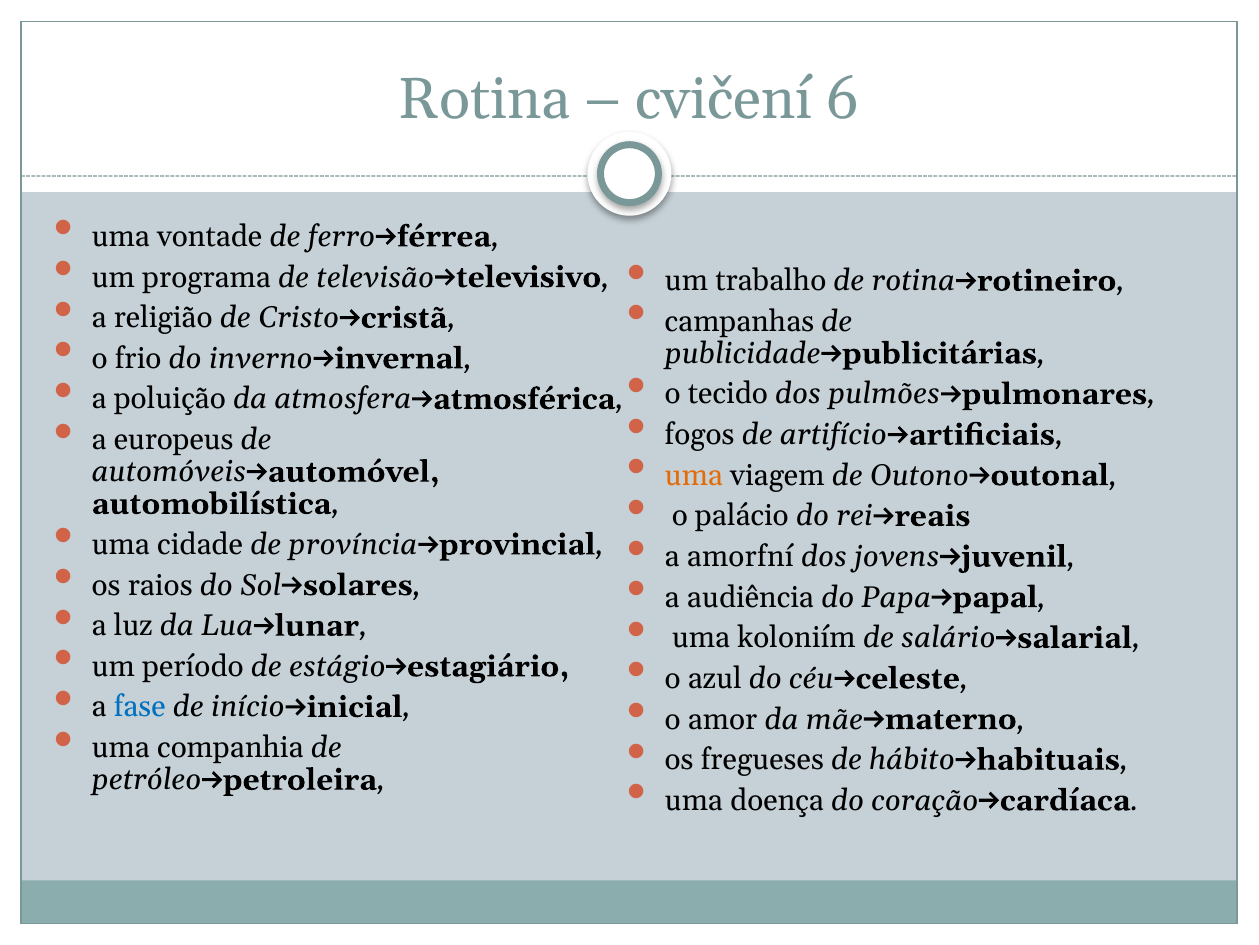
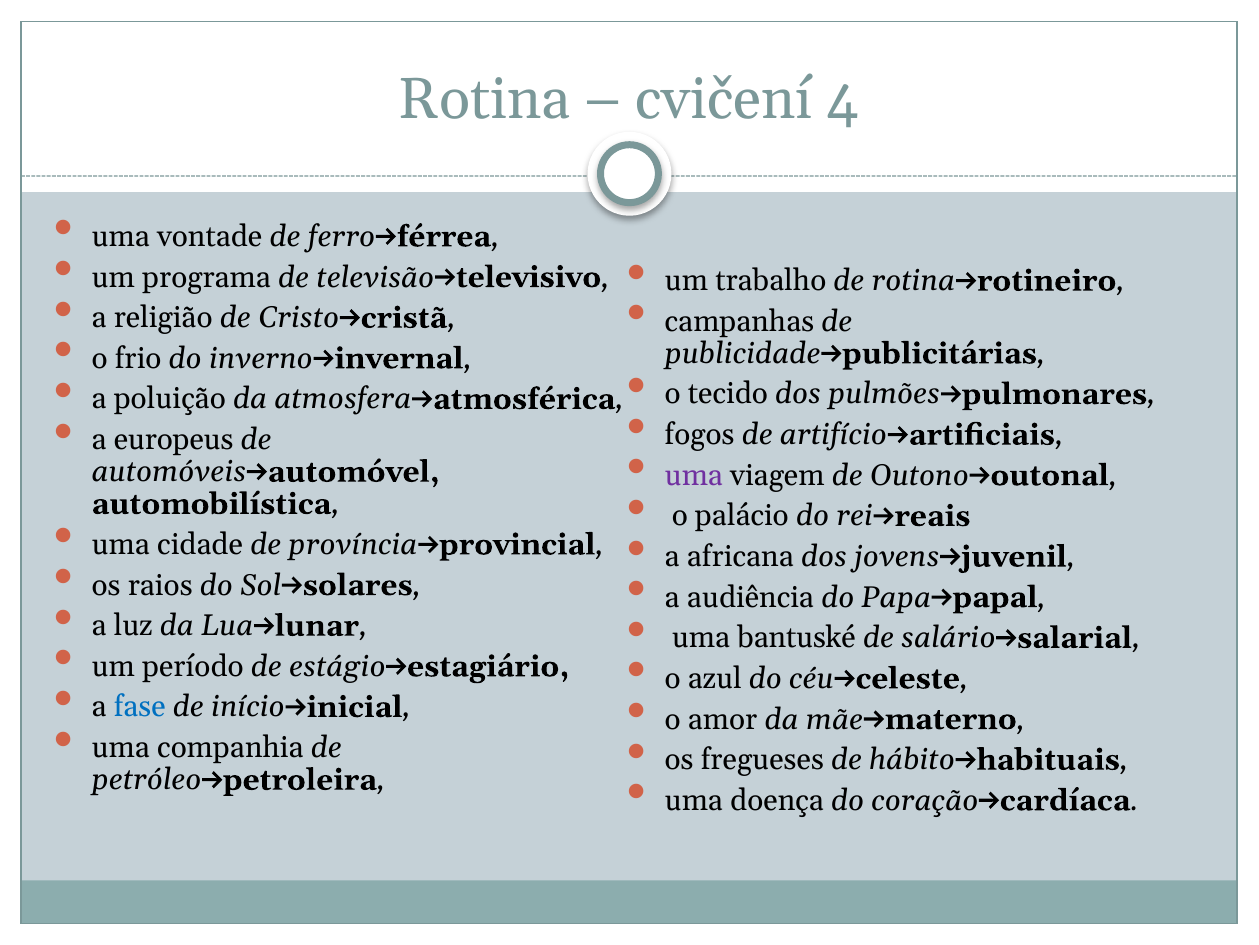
6: 6 -> 4 (843, 99)
uma colour: orange -> purple (694, 475)
amorfní: amorfní -> africana (740, 556)
koloniím: koloniím -> bantuské (797, 637)
